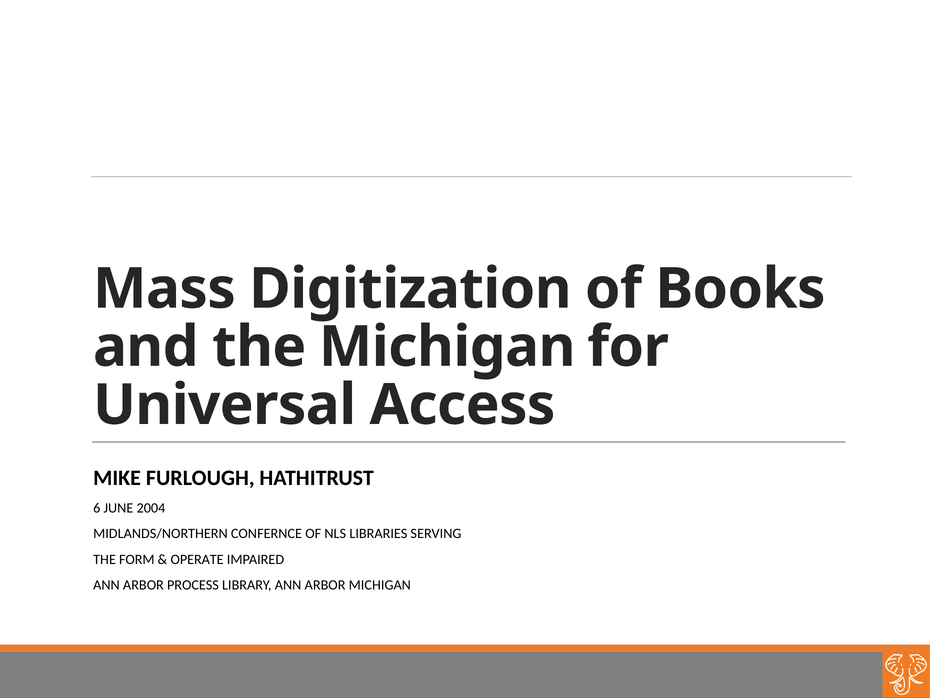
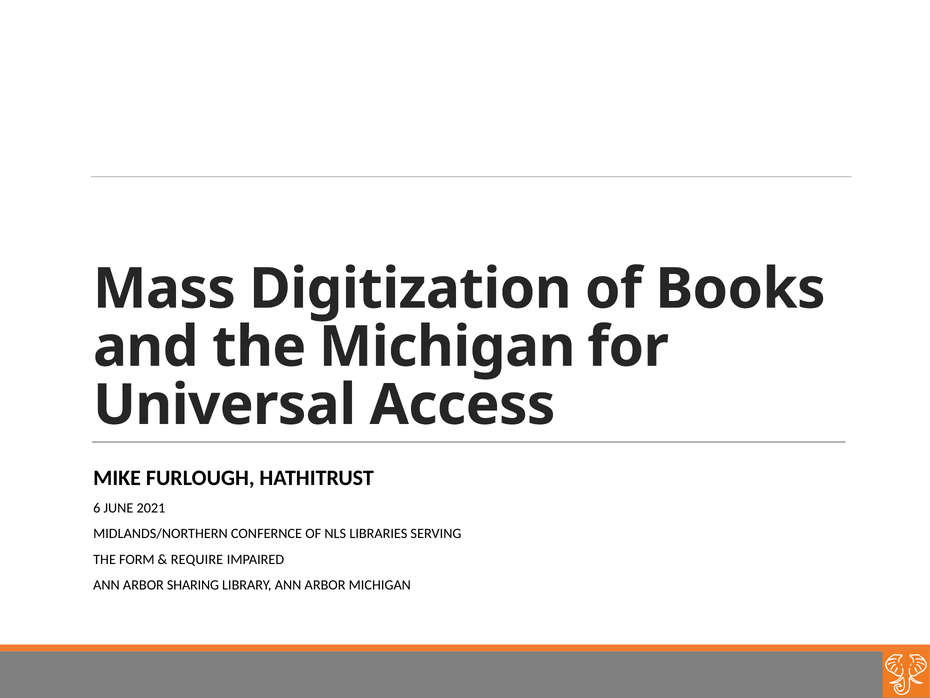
2004: 2004 -> 2021 (151, 508)
OPERATE: OPERATE -> REQUIRE (197, 559)
PROCESS: PROCESS -> SHARING (193, 585)
